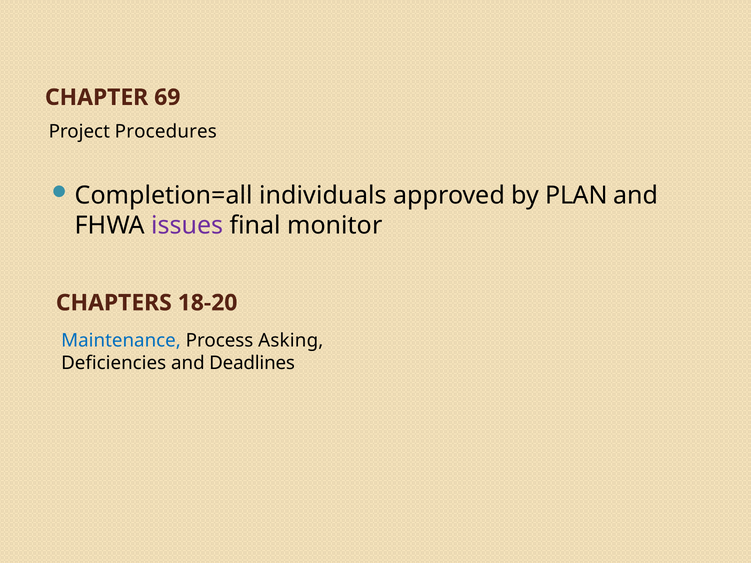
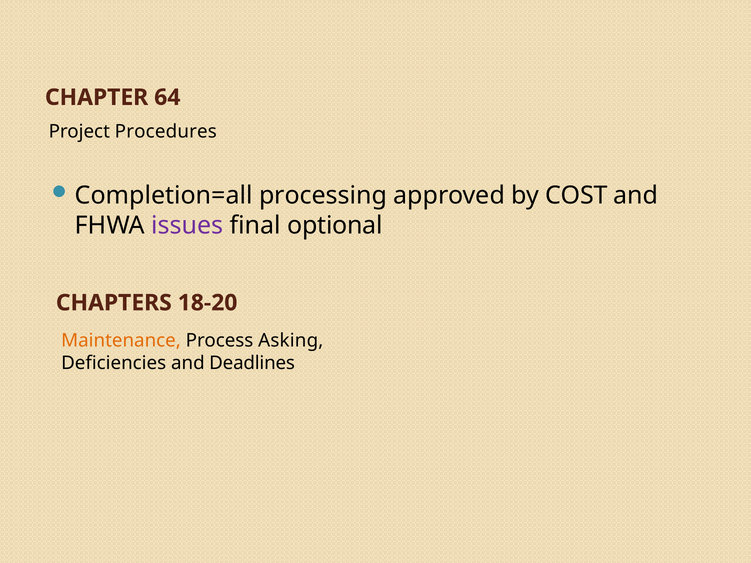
69: 69 -> 64 (167, 97)
individuals: individuals -> processing (323, 196)
PLAN: PLAN -> COST (576, 196)
monitor: monitor -> optional (335, 226)
Maintenance colour: blue -> orange (121, 341)
